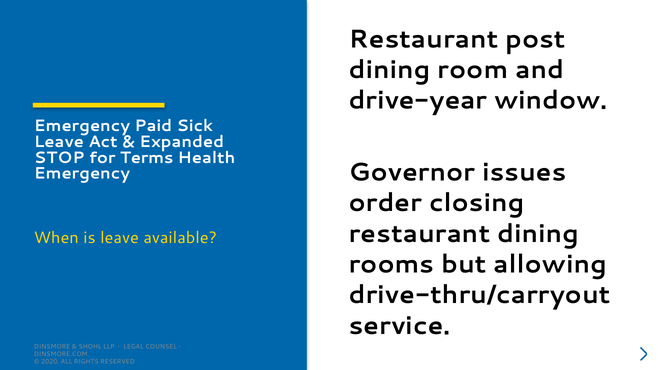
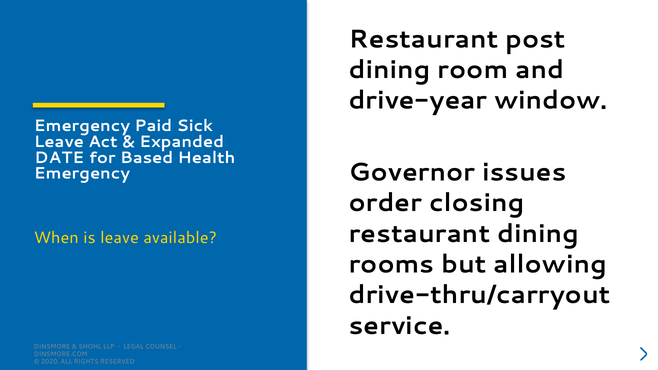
STOP: STOP -> DATE (59, 158)
Terms: Terms -> Based (147, 158)
